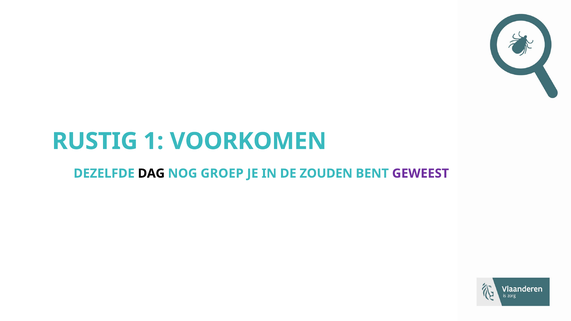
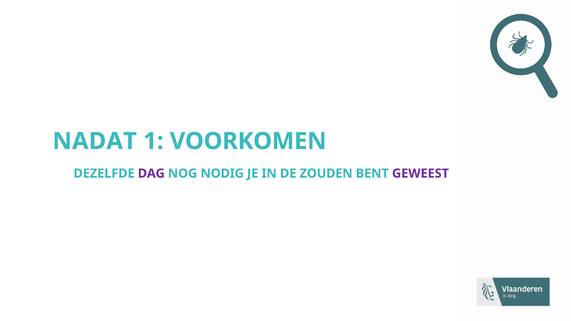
RUSTIG: RUSTIG -> NADAT (95, 141)
DAG colour: black -> purple (151, 174)
GROEP: GROEP -> NODIG (222, 174)
